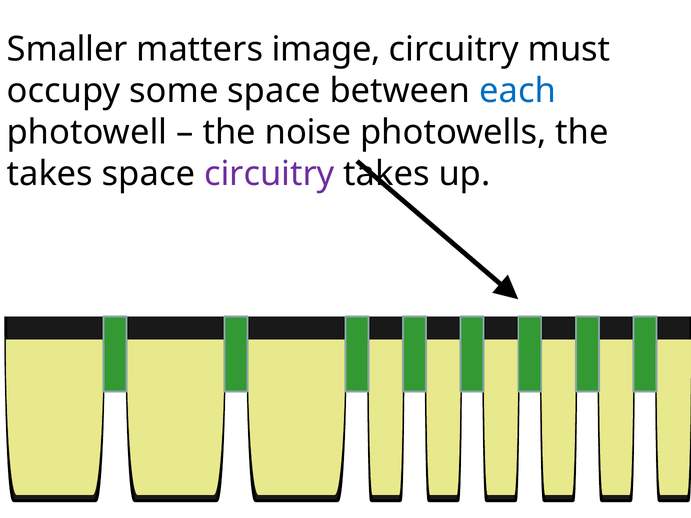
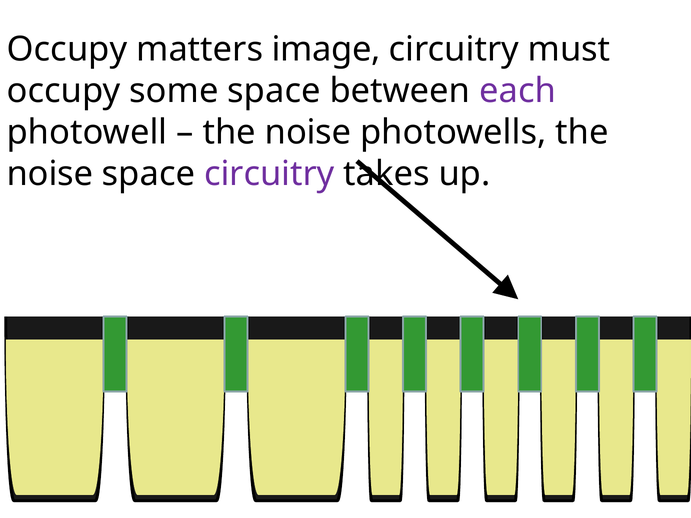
Smaller: Smaller -> Occupy (67, 50)
each colour: blue -> purple (518, 91)
takes: takes -> noise (50, 174)
